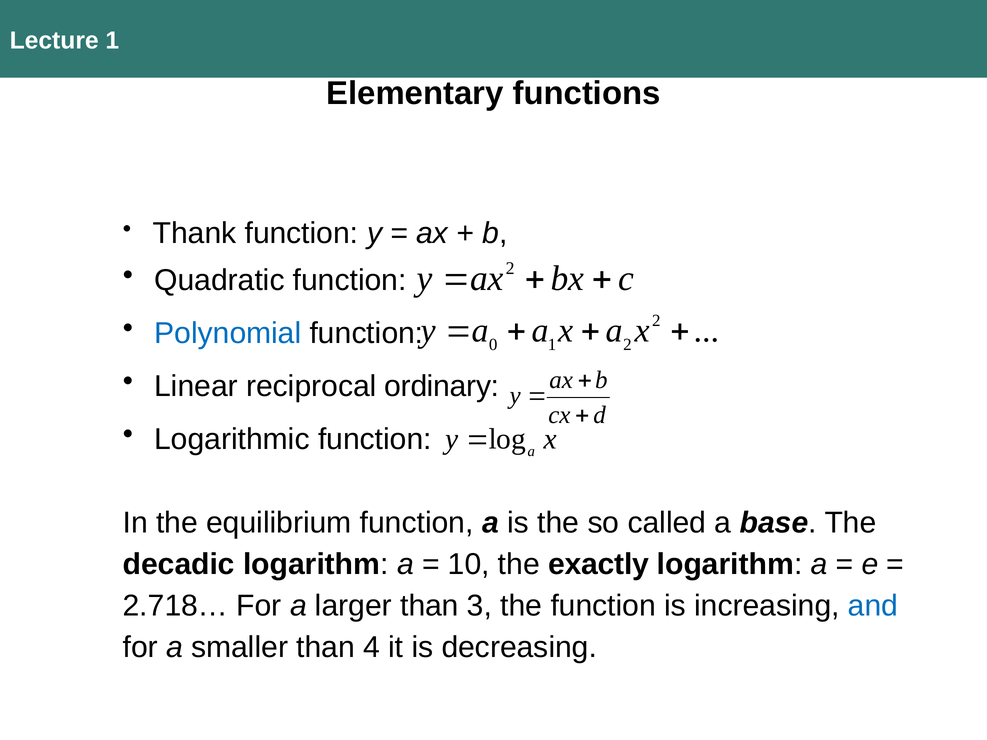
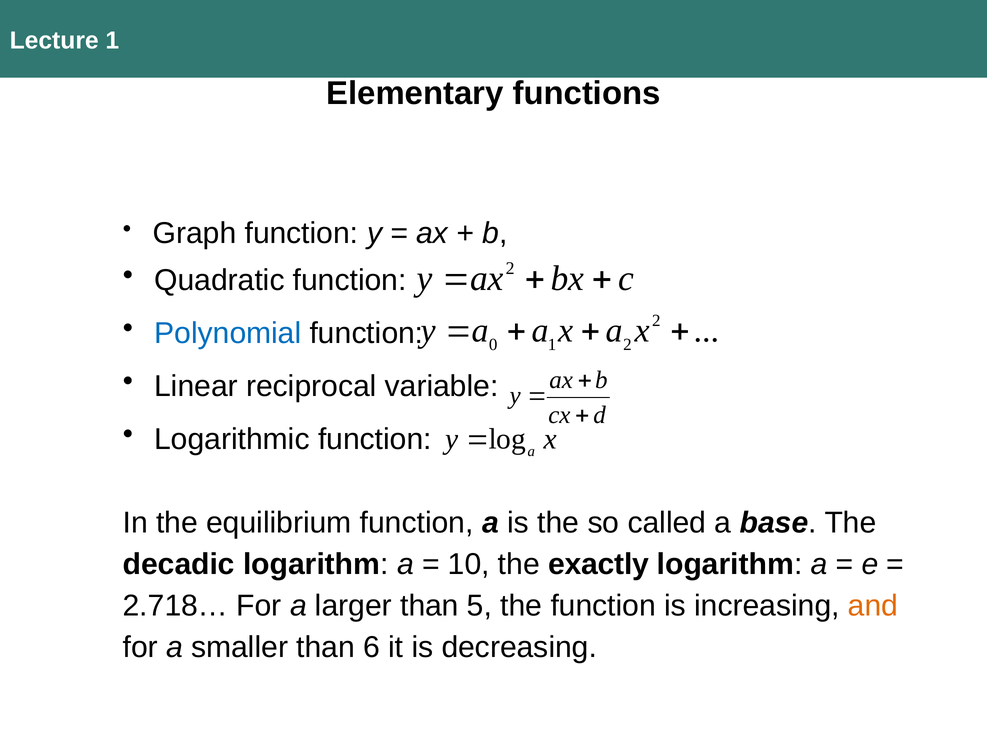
Thank: Thank -> Graph (195, 233)
ordinary: ordinary -> variable (442, 387)
3: 3 -> 5 (480, 606)
and colour: blue -> orange (873, 606)
4: 4 -> 6 (372, 647)
